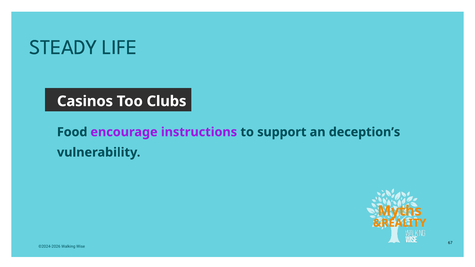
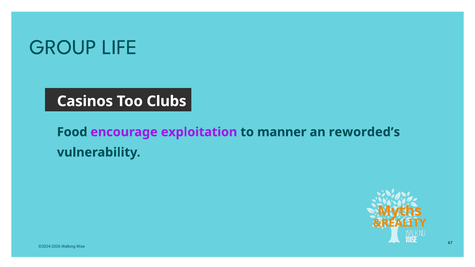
STEADY: STEADY -> GROUP (63, 47)
instructions: instructions -> exploitation (199, 132)
support: support -> manner (282, 132)
deception’s: deception’s -> reworded’s (364, 132)
